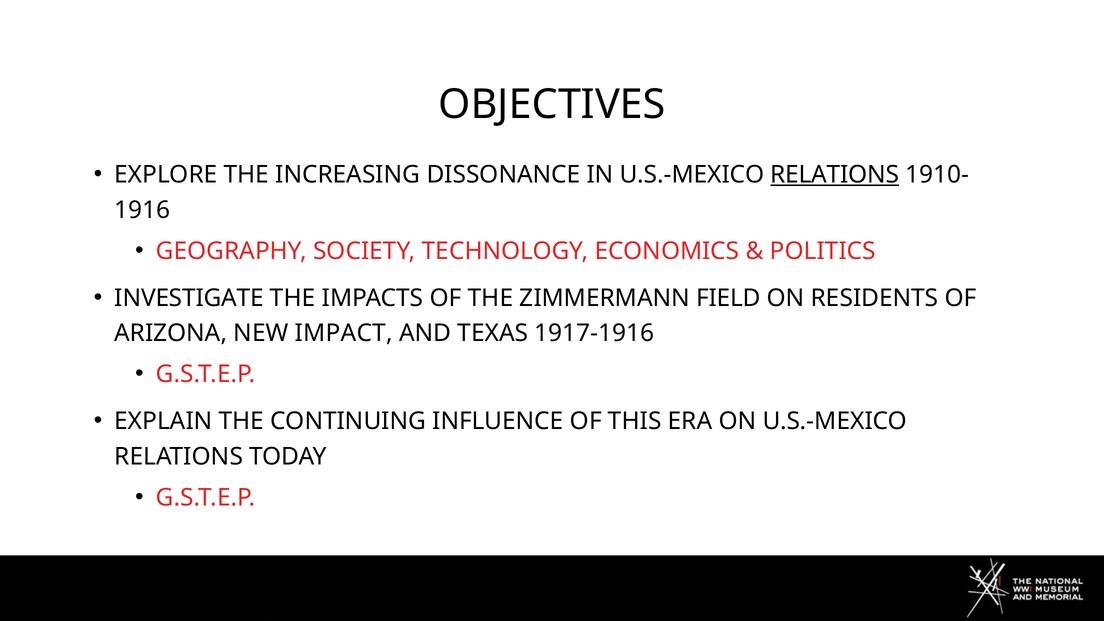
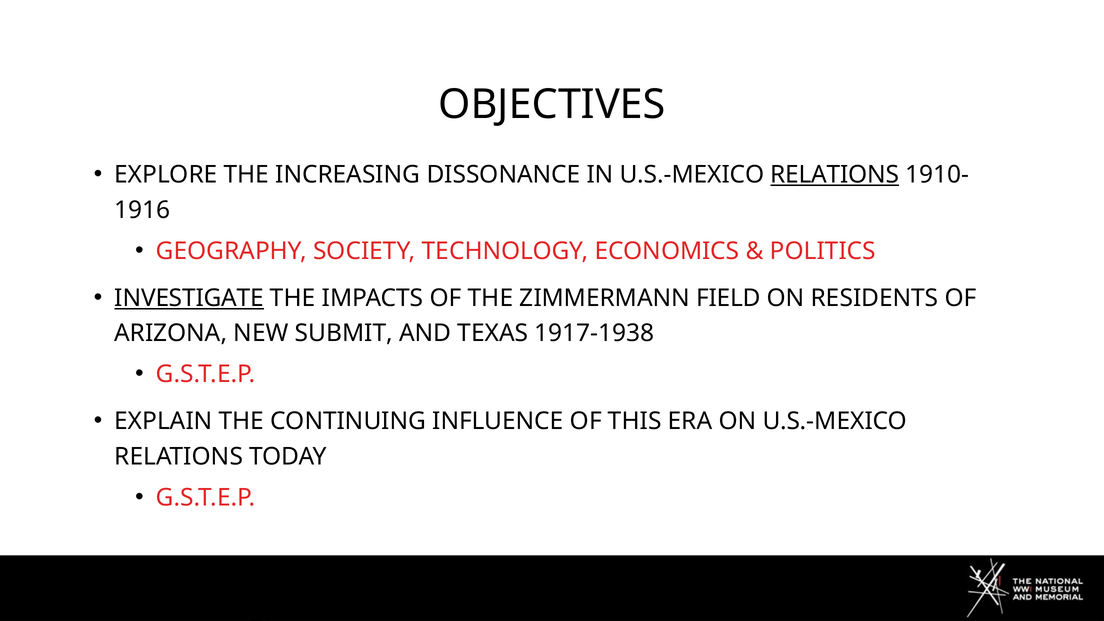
INVESTIGATE underline: none -> present (189, 298)
IMPACT: IMPACT -> SUBMIT (344, 333)
1917-1916: 1917-1916 -> 1917-1938 (594, 333)
